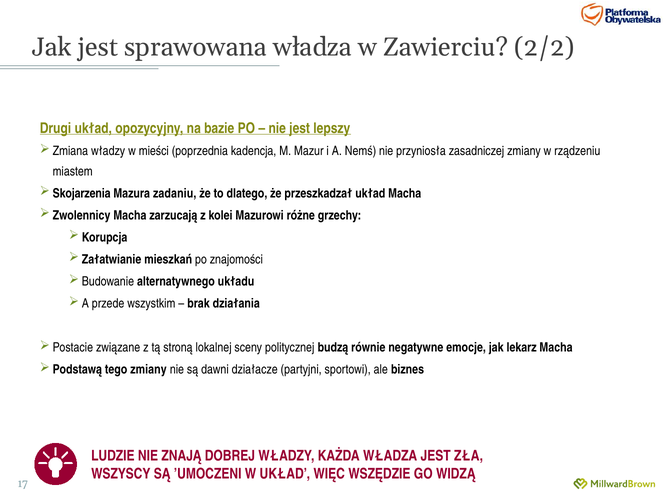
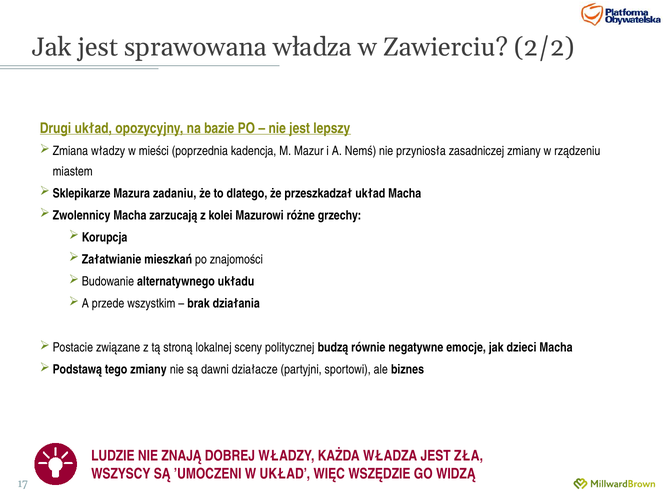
Skojarzenia: Skojarzenia -> Sklepikarze (82, 193)
lekarz: lekarz -> dzieci (522, 347)
